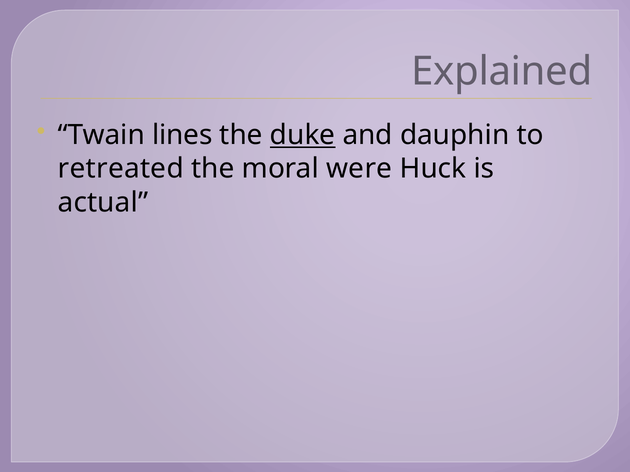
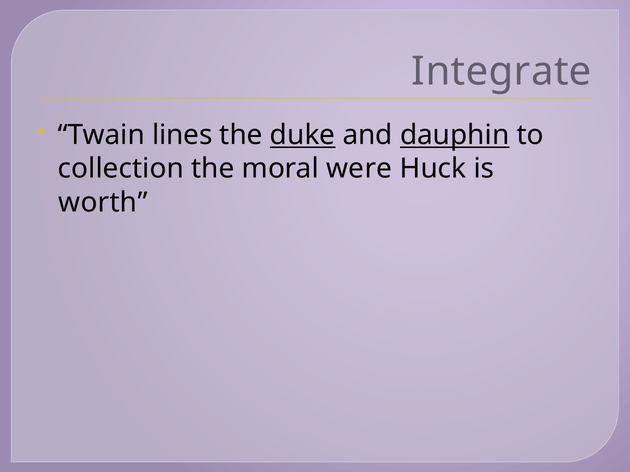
Explained: Explained -> Integrate (502, 72)
dauphin underline: none -> present (455, 135)
retreated: retreated -> collection (121, 169)
actual: actual -> worth (103, 203)
